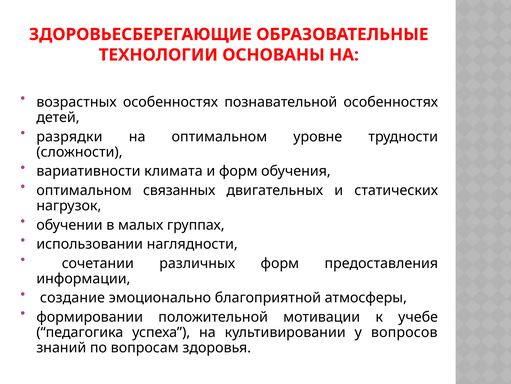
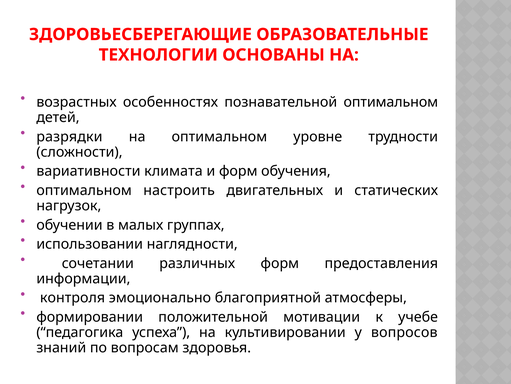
познавательной особенностях: особенностях -> оптимальном (391, 102)
связанных: связанных -> настроить (179, 190)
создание: создание -> контроля (73, 297)
